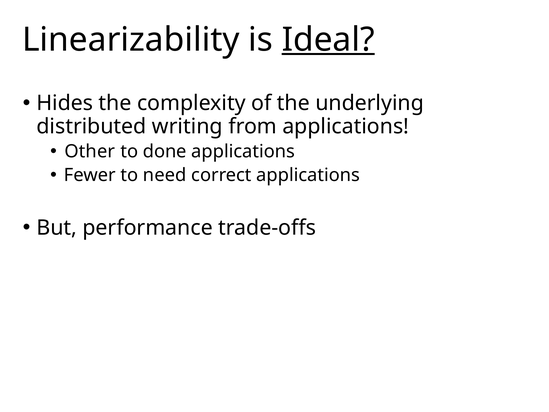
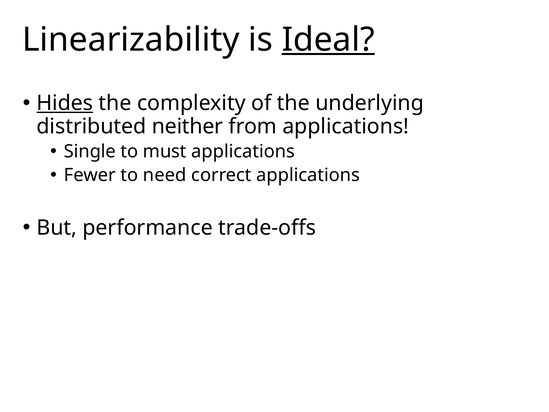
Hides underline: none -> present (65, 103)
writing: writing -> neither (187, 126)
Other: Other -> Single (90, 151)
done: done -> must (165, 151)
